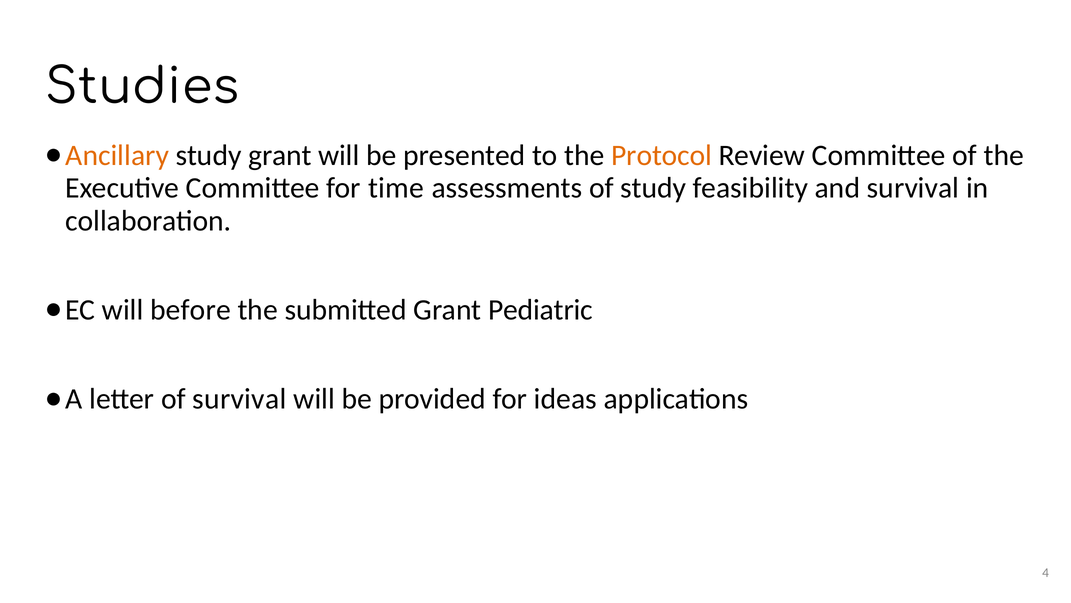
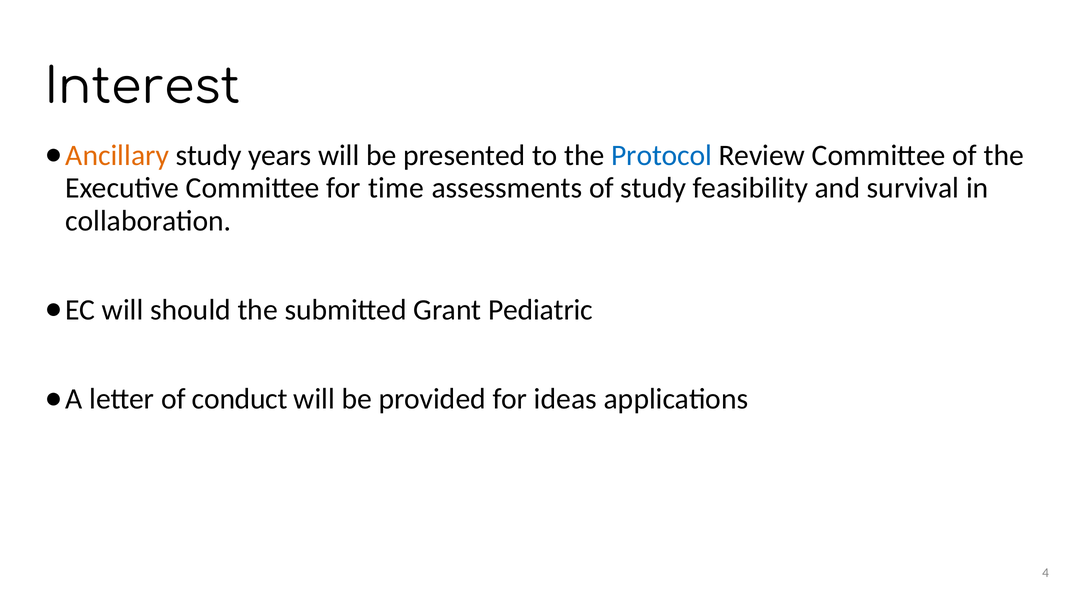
Studies: Studies -> Interest (143, 87)
study grant: grant -> years (280, 155)
Protocol colour: orange -> blue (662, 155)
before: before -> should (191, 310)
of survival: survival -> conduct (240, 399)
